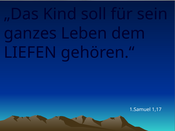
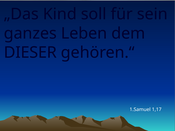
LIEFEN: LIEFEN -> DIESER (30, 53)
